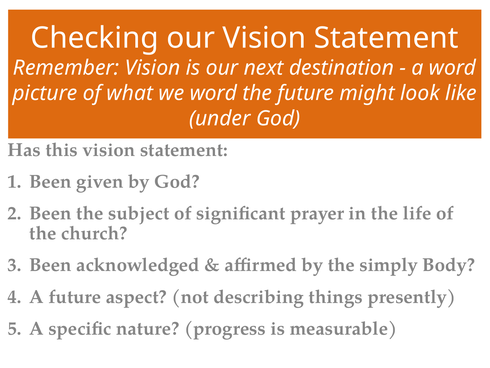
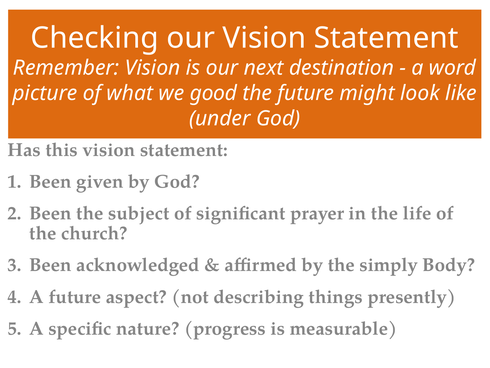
we word: word -> good (213, 93)
